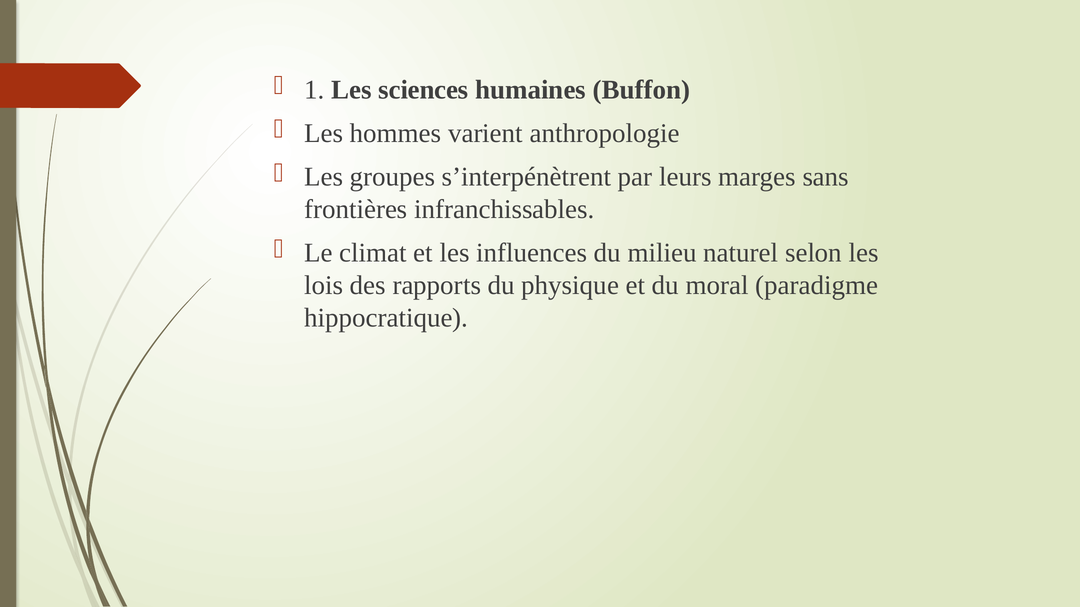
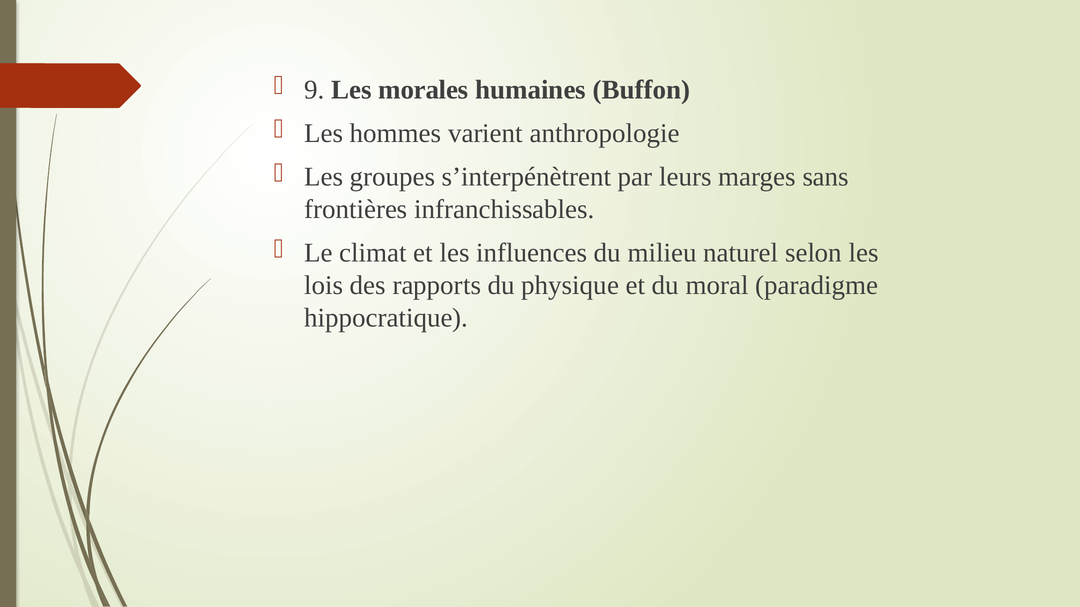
1: 1 -> 9 (314, 90)
sciences: sciences -> morales (423, 90)
